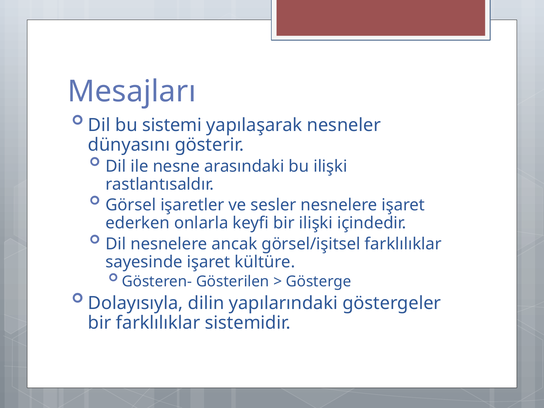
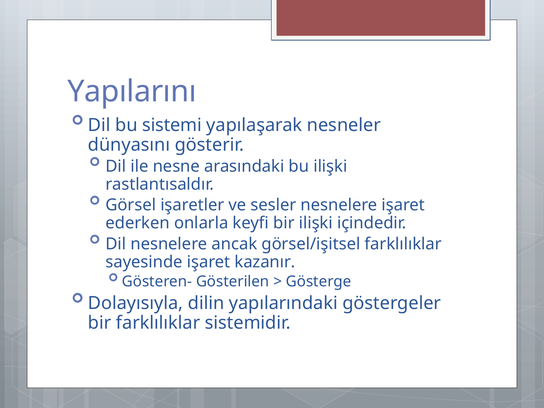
Mesajları: Mesajları -> Yapılarını (132, 92)
kültüre: kültüre -> kazanır (265, 262)
